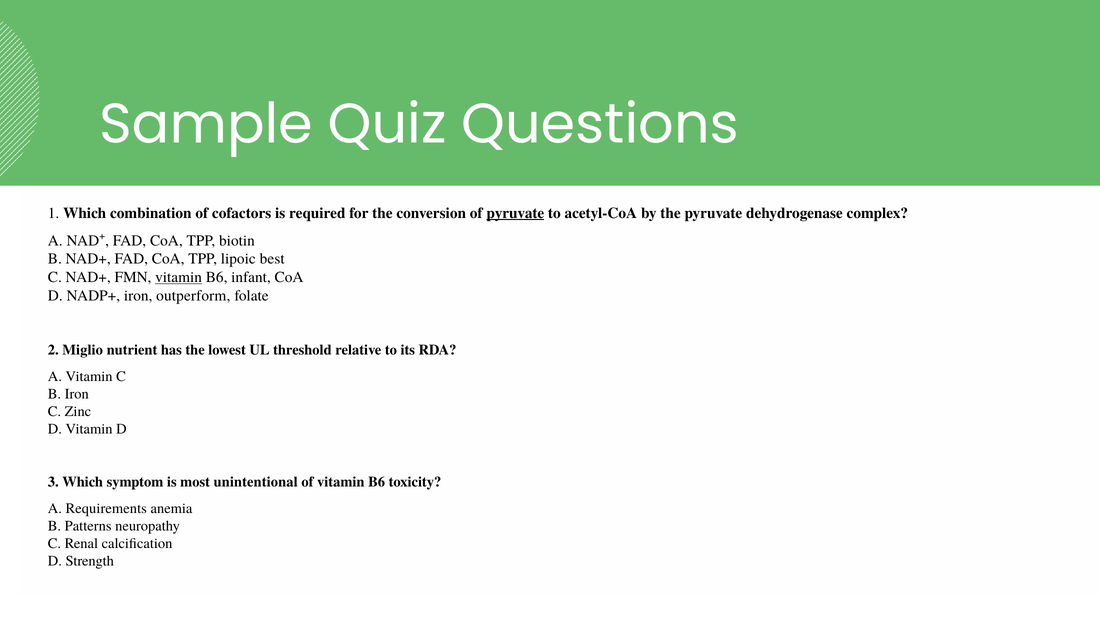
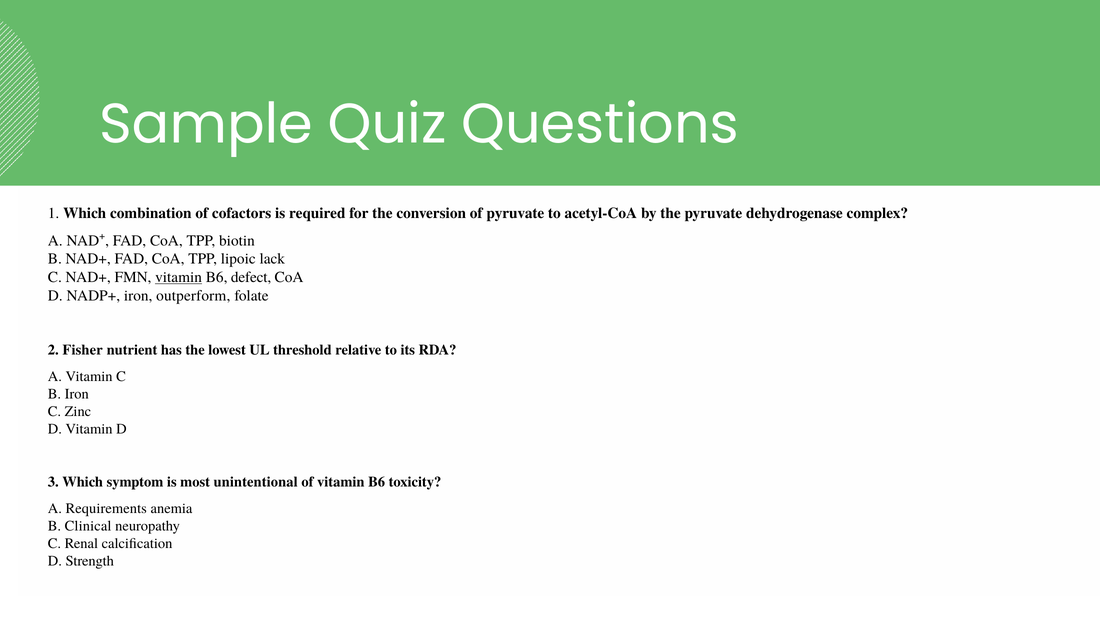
pyruvate underline: present -> none (515, 213)
best: best -> lack (272, 259)
infant: infant -> defect (251, 277)
Miglio: Miglio -> Fisher (83, 350)
Patterns: Patterns -> Clinical (88, 526)
